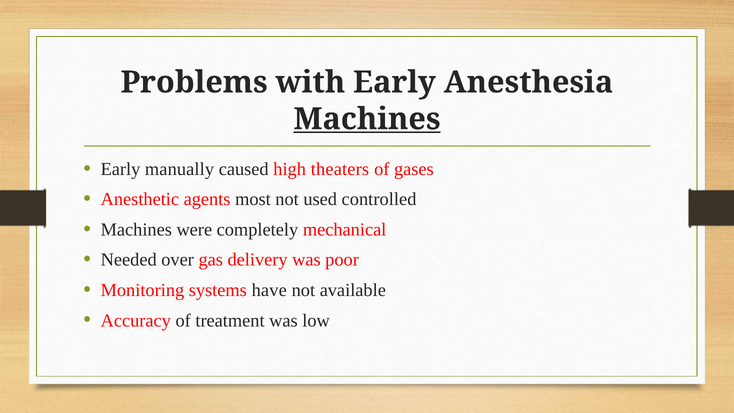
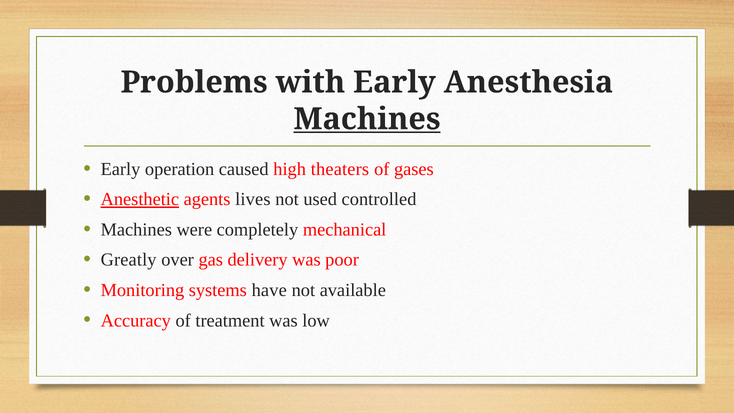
manually: manually -> operation (180, 169)
Anesthetic underline: none -> present (140, 199)
most: most -> lives (253, 199)
Needed: Needed -> Greatly (129, 260)
